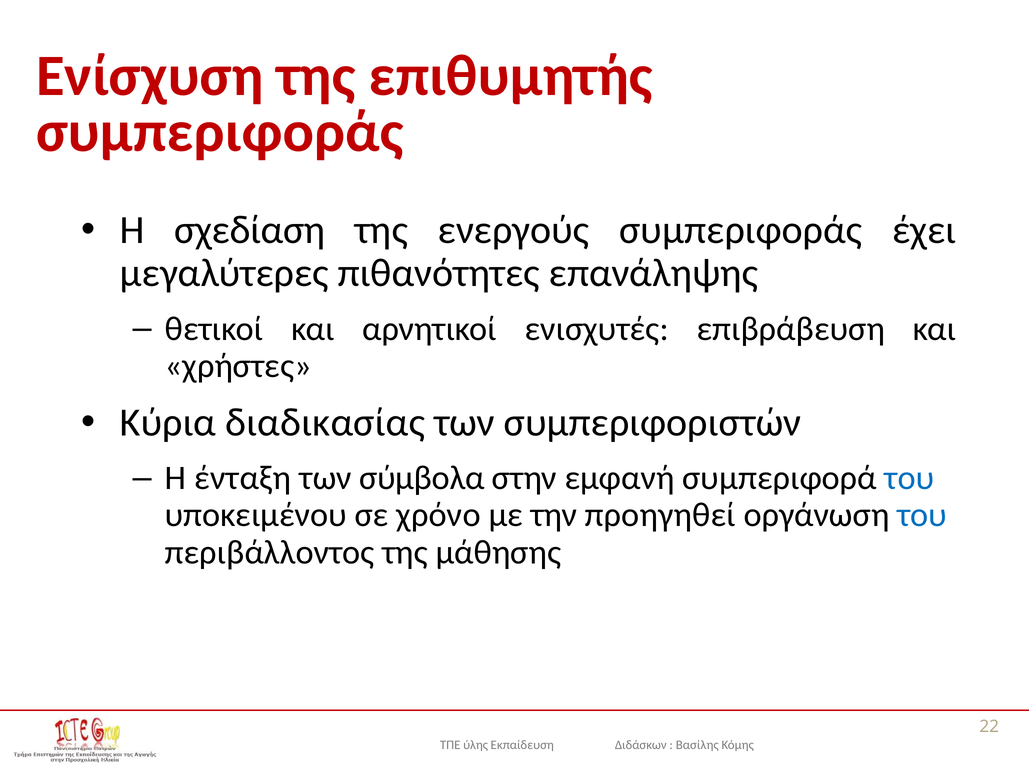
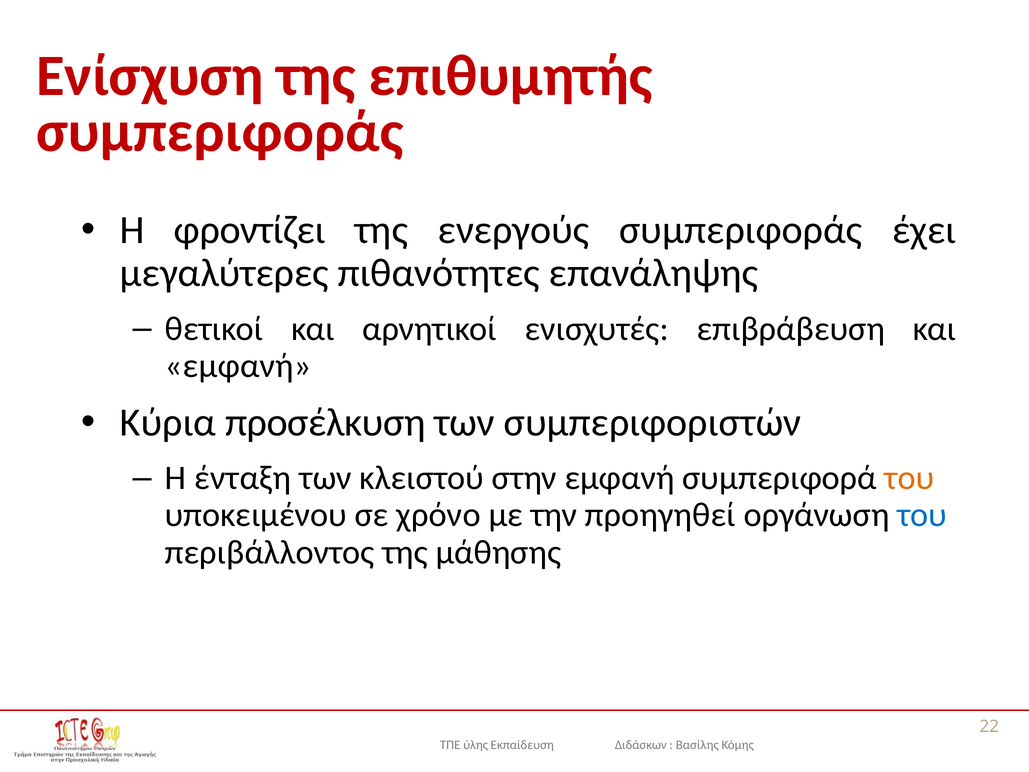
σχεδίαση: σχεδίαση -> φροντίζει (250, 230)
χρήστες: χρήστες -> εμφανή (238, 366)
διαδικασίας: διαδικασίας -> προσέλκυση (325, 422)
σύμβολα: σύμβολα -> κλειστού (422, 478)
του colour: blue -> orange (909, 478)
